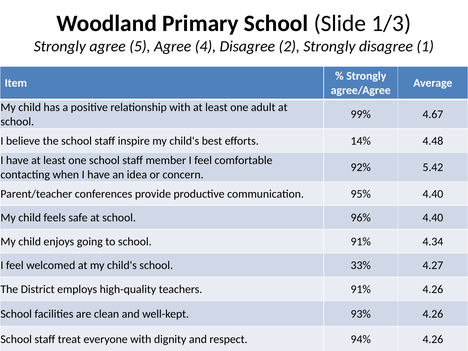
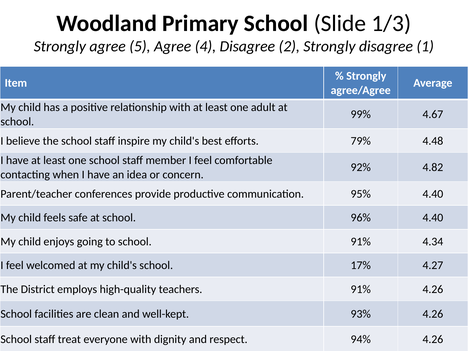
14%: 14% -> 79% (361, 141)
5.42: 5.42 -> 4.82 (433, 167)
33%: 33% -> 17% (361, 265)
